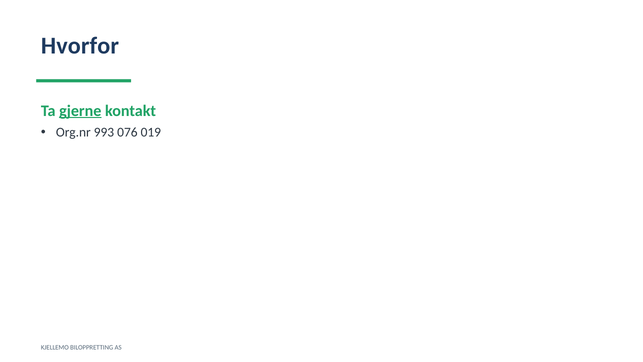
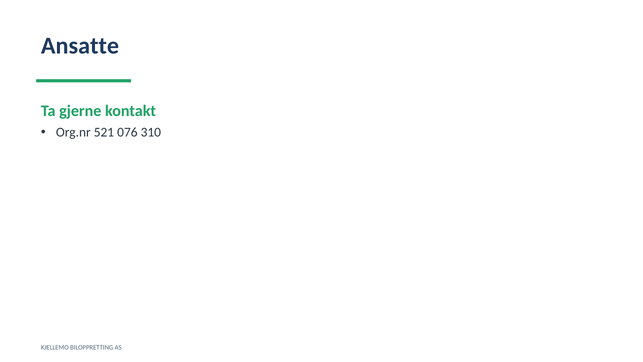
Hvorfor: Hvorfor -> Ansatte (80, 46)
gjerne underline: present -> none (80, 111)
993: 993 -> 521 (104, 132)
019: 019 -> 310 (151, 132)
